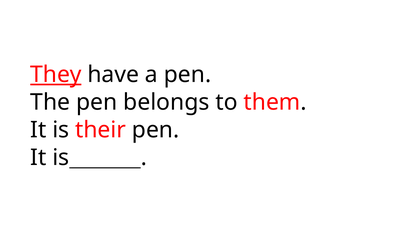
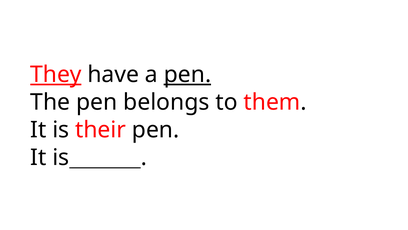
pen underline: none -> present (187, 74)
